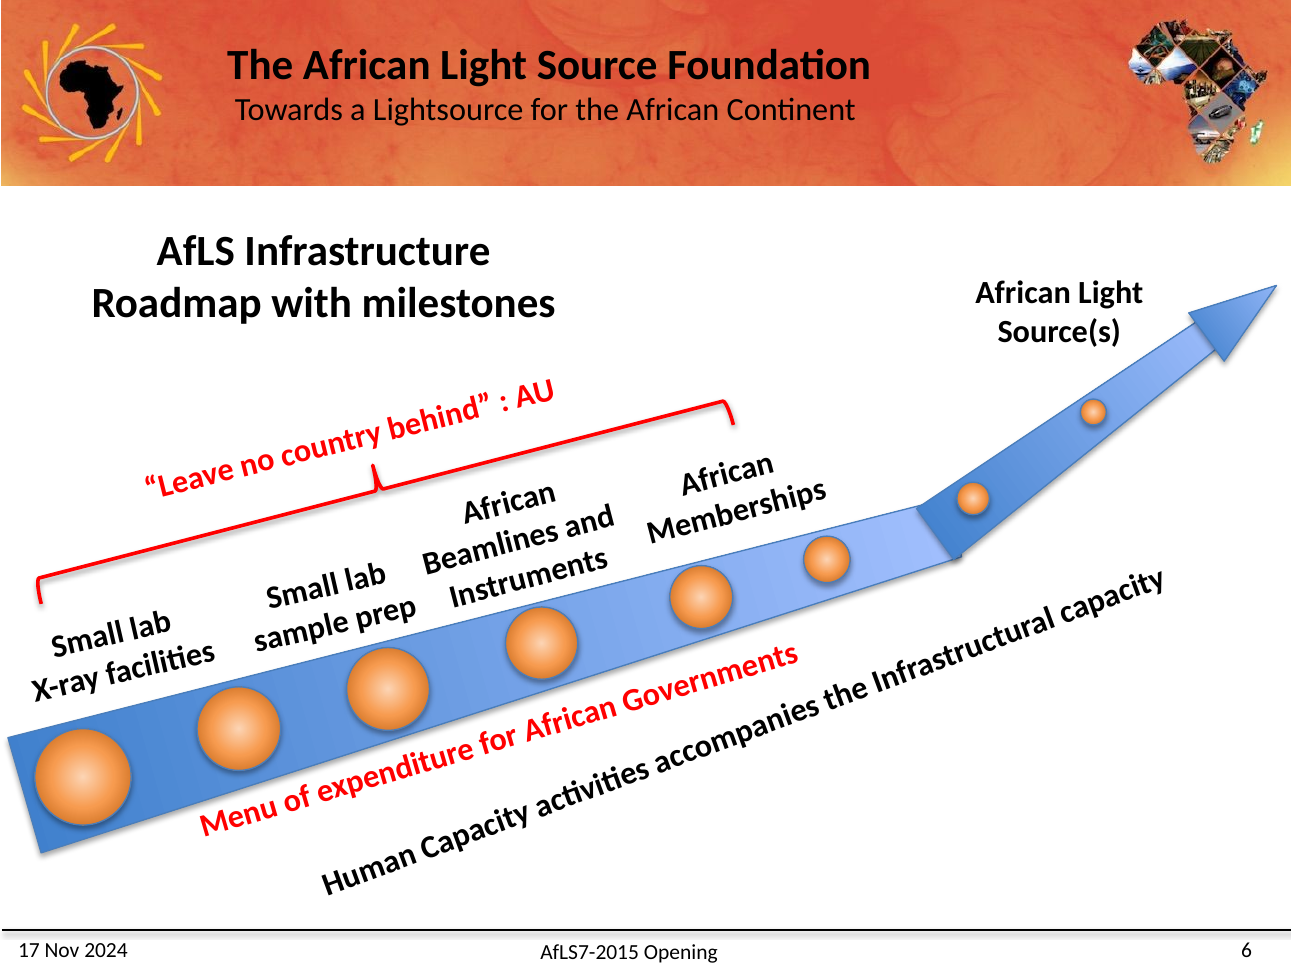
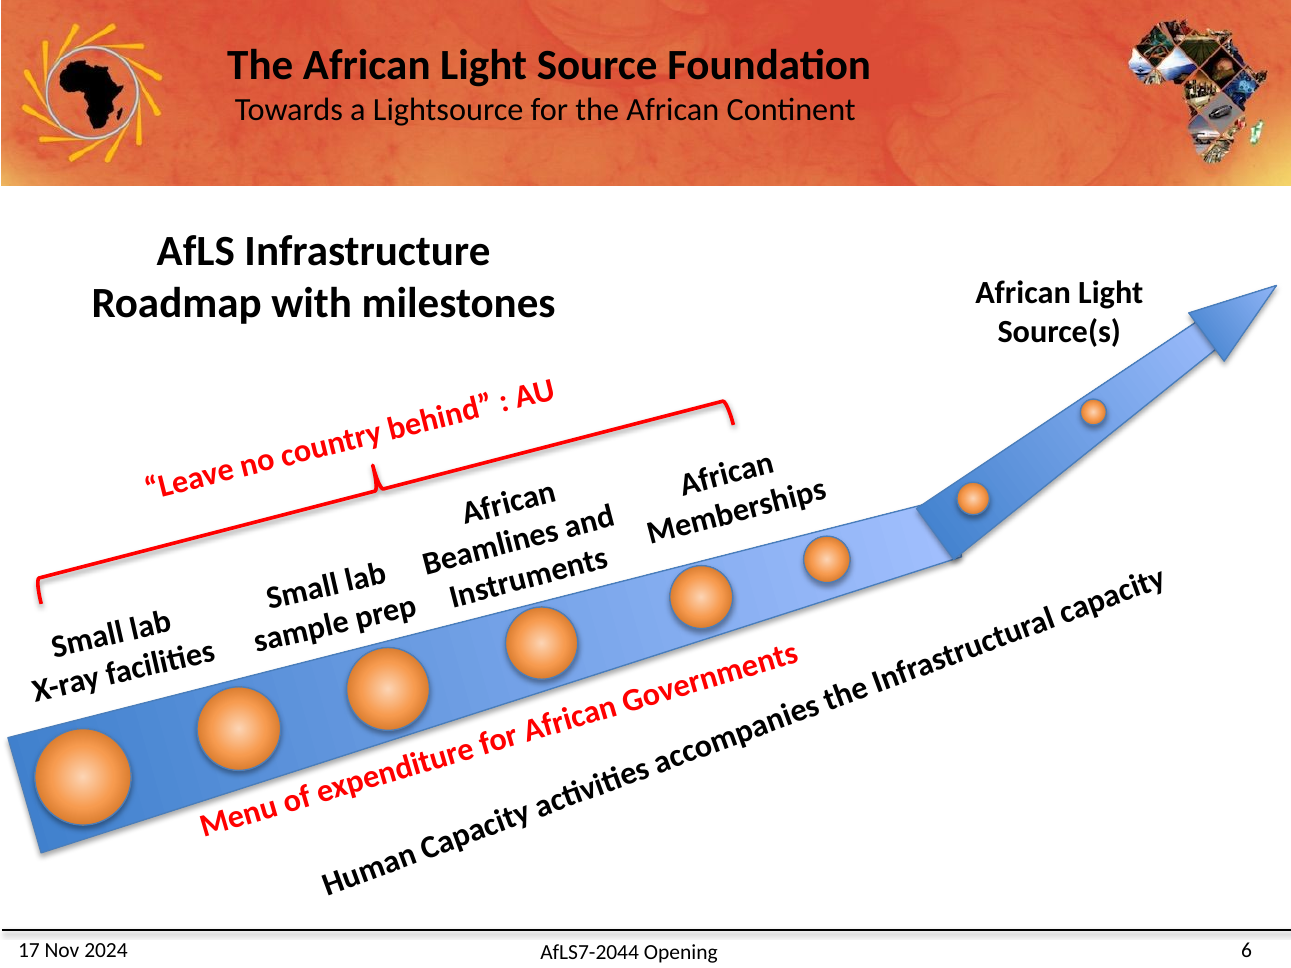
AfLS7-2015: AfLS7-2015 -> AfLS7-2044 (590, 953)
